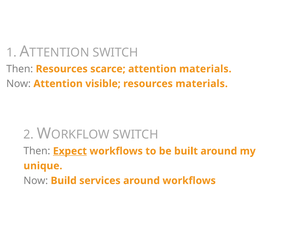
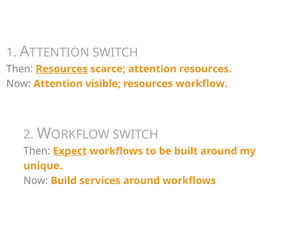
Resources underline: none -> present (62, 69)
attention materials: materials -> resources (205, 69)
resources materials: materials -> workflow (202, 83)
